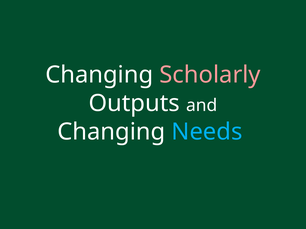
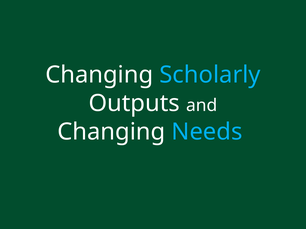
Scholarly colour: pink -> light blue (210, 75)
